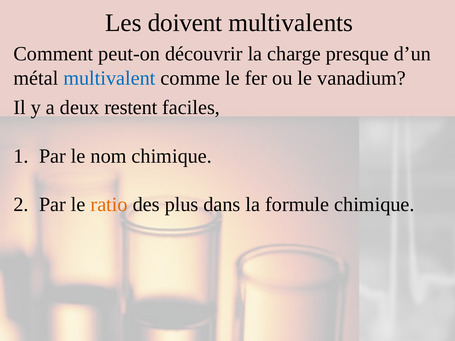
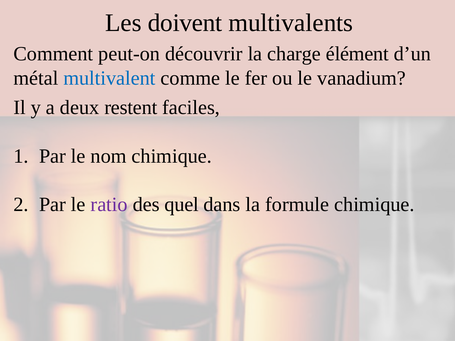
presque: presque -> élément (357, 54)
ratio colour: orange -> purple (109, 205)
plus: plus -> quel (182, 205)
